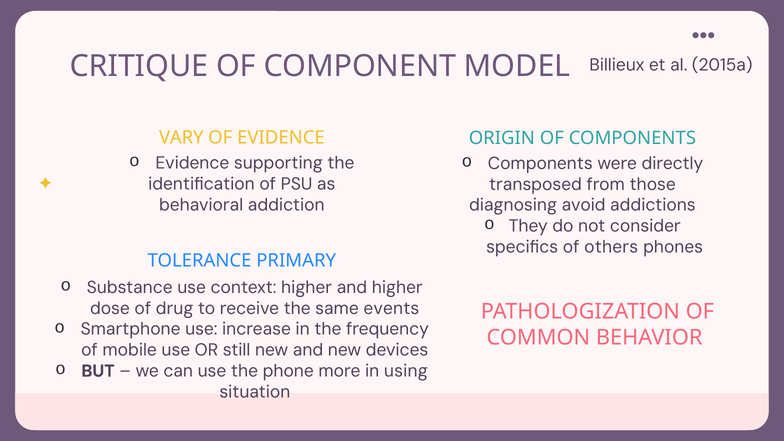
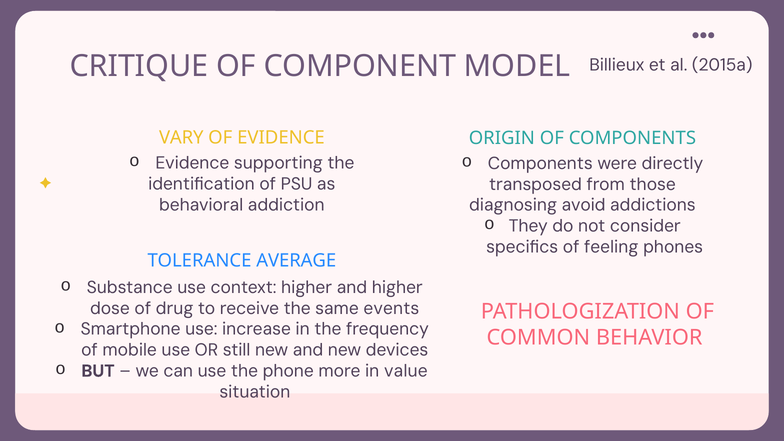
others: others -> feeling (611, 247)
PRIMARY: PRIMARY -> AVERAGE (296, 261)
using: using -> value (406, 371)
